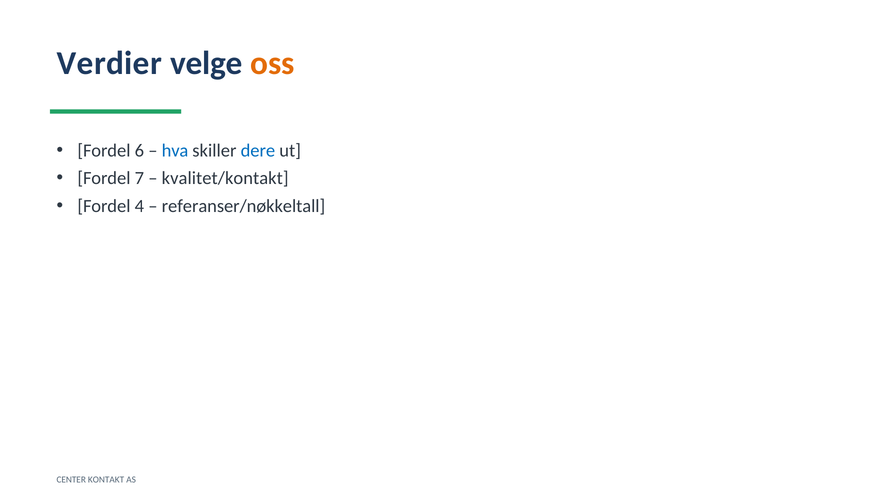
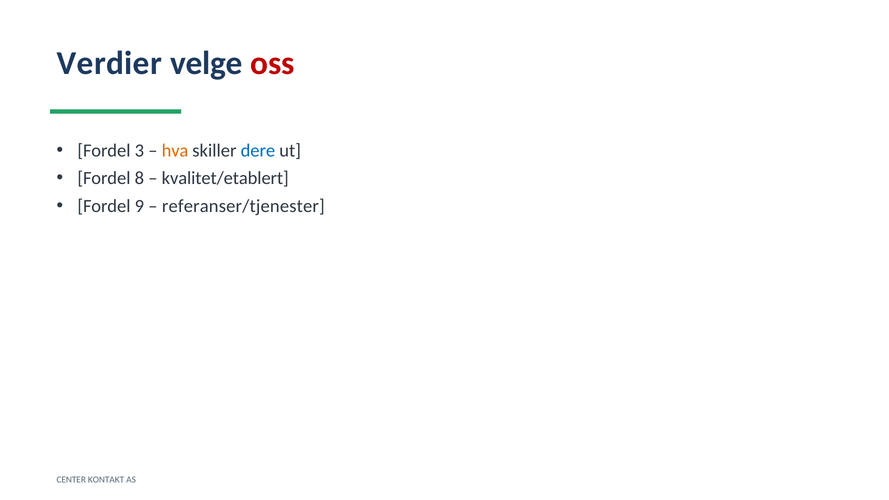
oss colour: orange -> red (272, 63)
6: 6 -> 3 (139, 151)
hva colour: blue -> orange (175, 151)
7: 7 -> 8 (139, 178)
kvalitet/kontakt: kvalitet/kontakt -> kvalitet/etablert (225, 178)
4: 4 -> 9 (139, 206)
referanser/nøkkeltall: referanser/nøkkeltall -> referanser/tjenester (243, 206)
